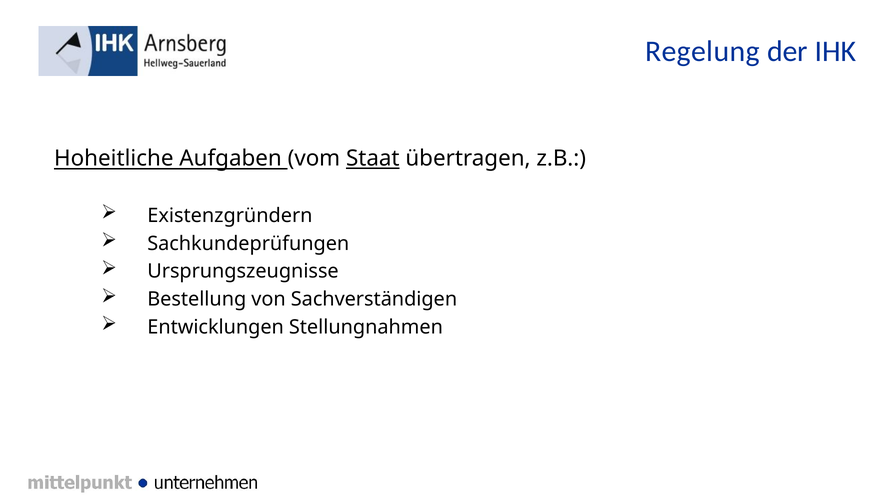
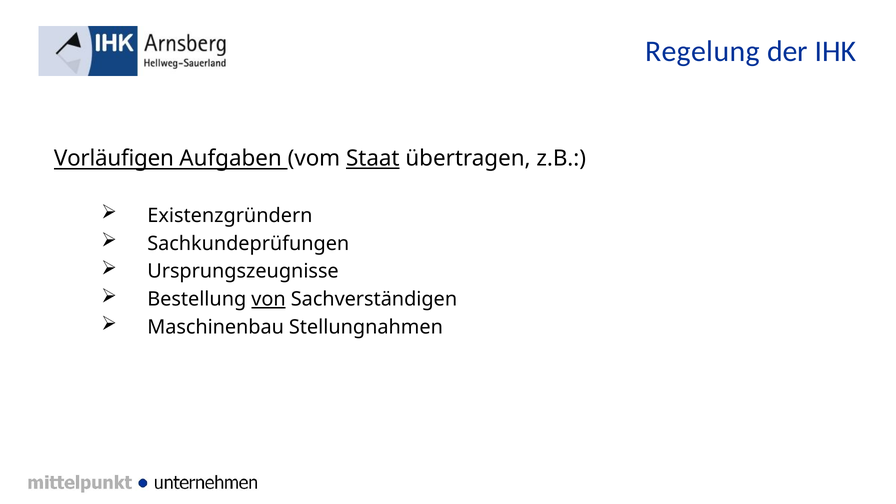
Hoheitliche: Hoheitliche -> Vorläufigen (114, 159)
von underline: none -> present (269, 299)
Entwicklungen: Entwicklungen -> Maschinenbau (216, 327)
